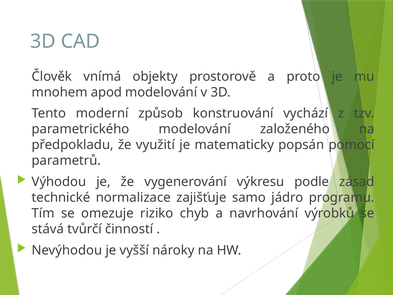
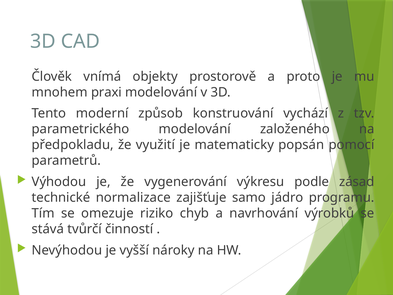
apod: apod -> praxi (106, 92)
